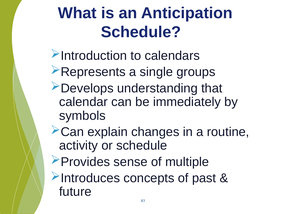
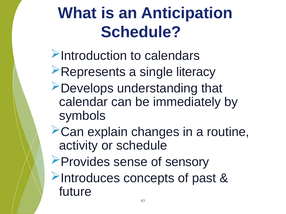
groups: groups -> literacy (196, 72)
multiple: multiple -> sensory (187, 162)
